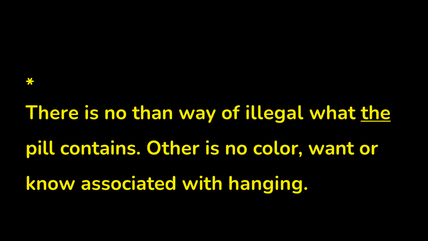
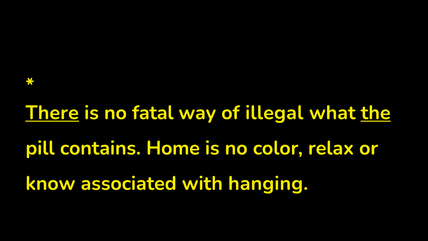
There underline: none -> present (52, 113)
than: than -> fatal (153, 113)
Other: Other -> Home (173, 148)
want: want -> relax (331, 148)
